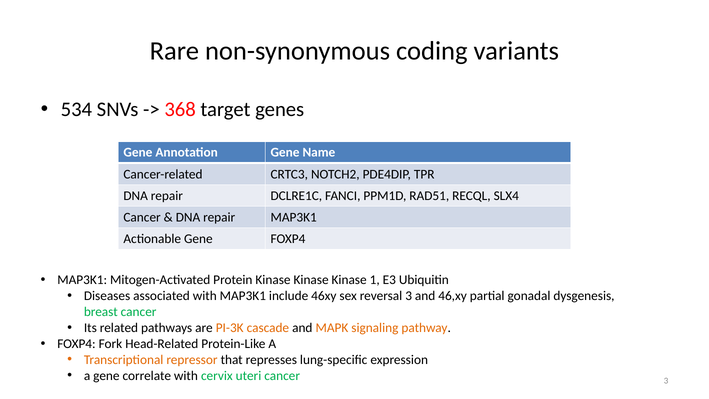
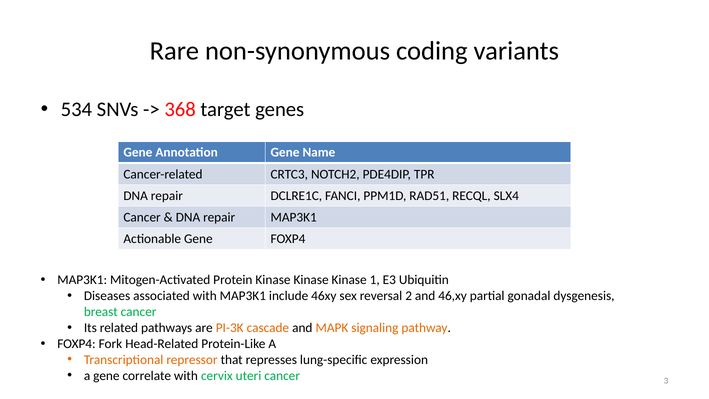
reversal 3: 3 -> 2 (409, 296)
